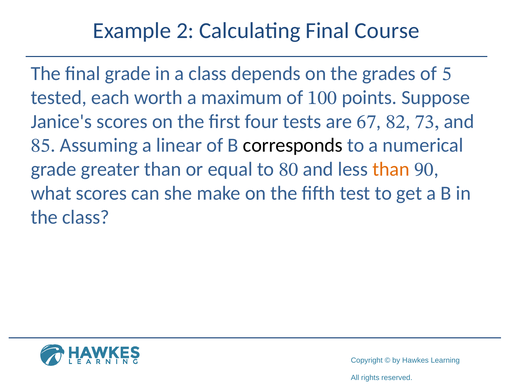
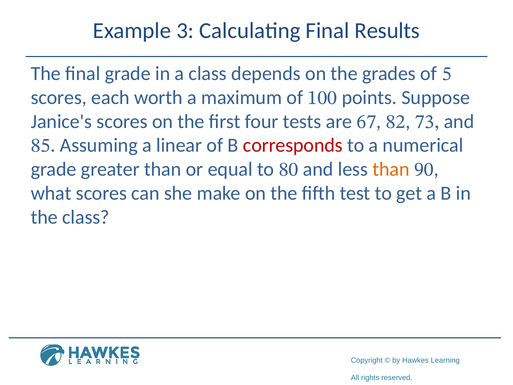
2: 2 -> 3 (185, 31)
Course: Course -> Results (387, 31)
tested: tested -> scores (59, 97)
corresponds colour: black -> red (293, 145)
